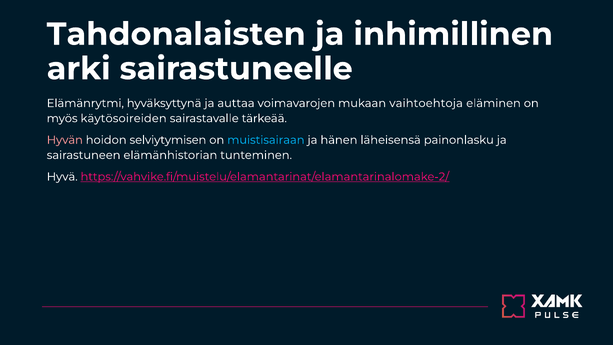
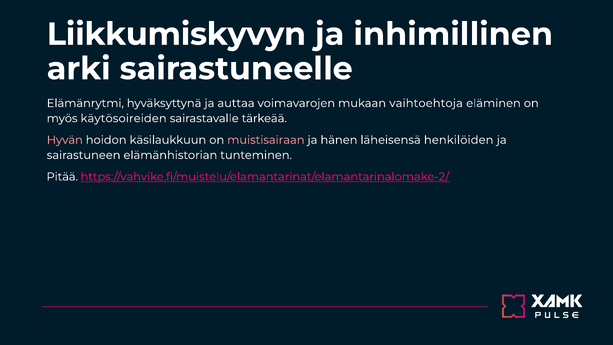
Tahdonalaisten: Tahdonalaisten -> Liikkumiskyvyn (176, 34)
selviytymisen: selviytymisen -> käsilaukkuun (168, 140)
muistisairaan colour: light blue -> pink (266, 140)
painonlasku: painonlasku -> henkilöiden (459, 140)
Hyvä: Hyvä -> Pitää (62, 177)
